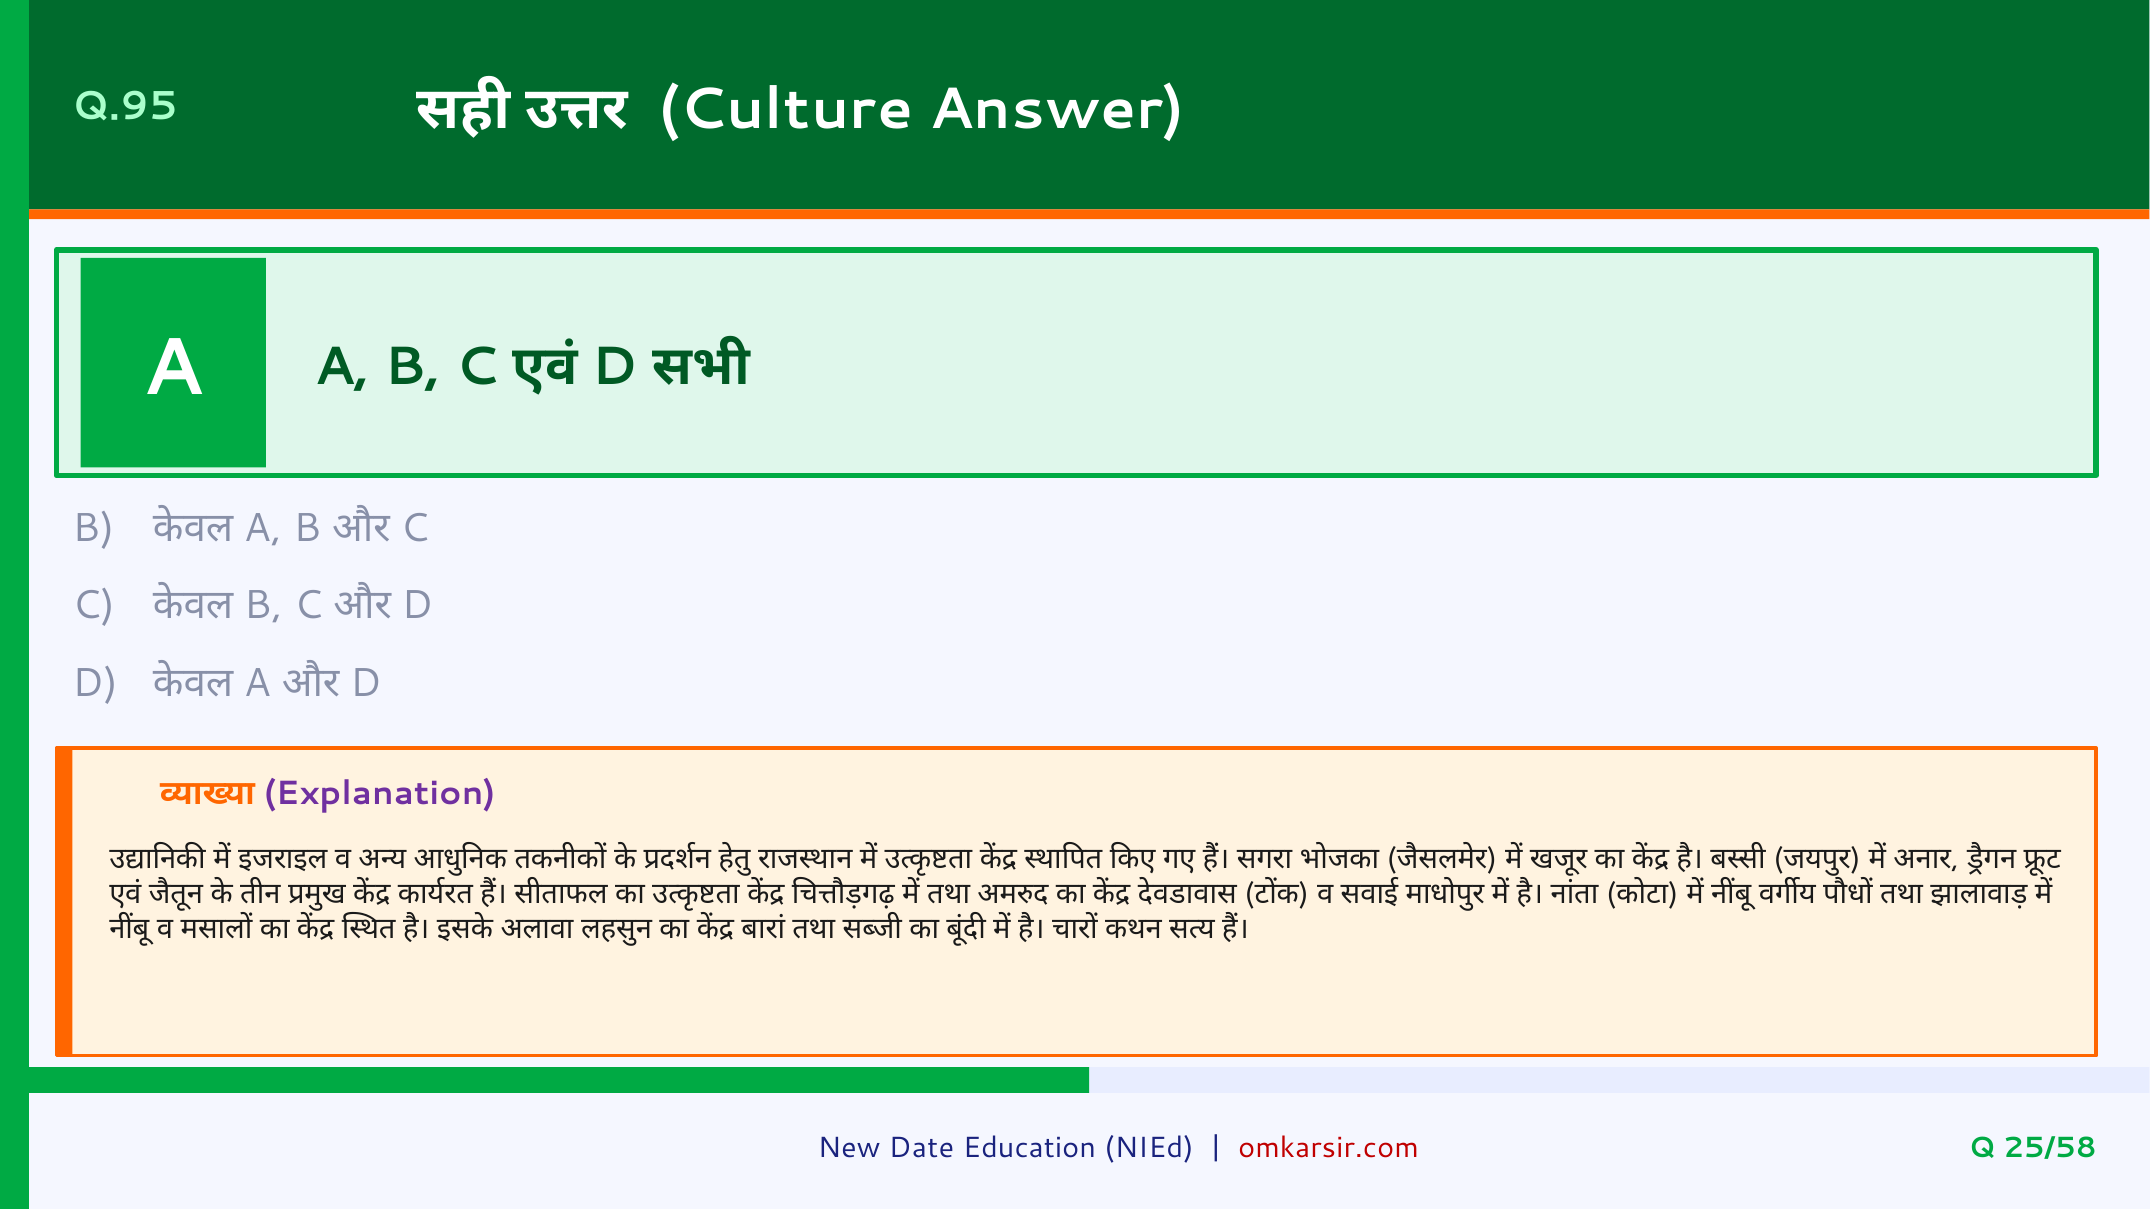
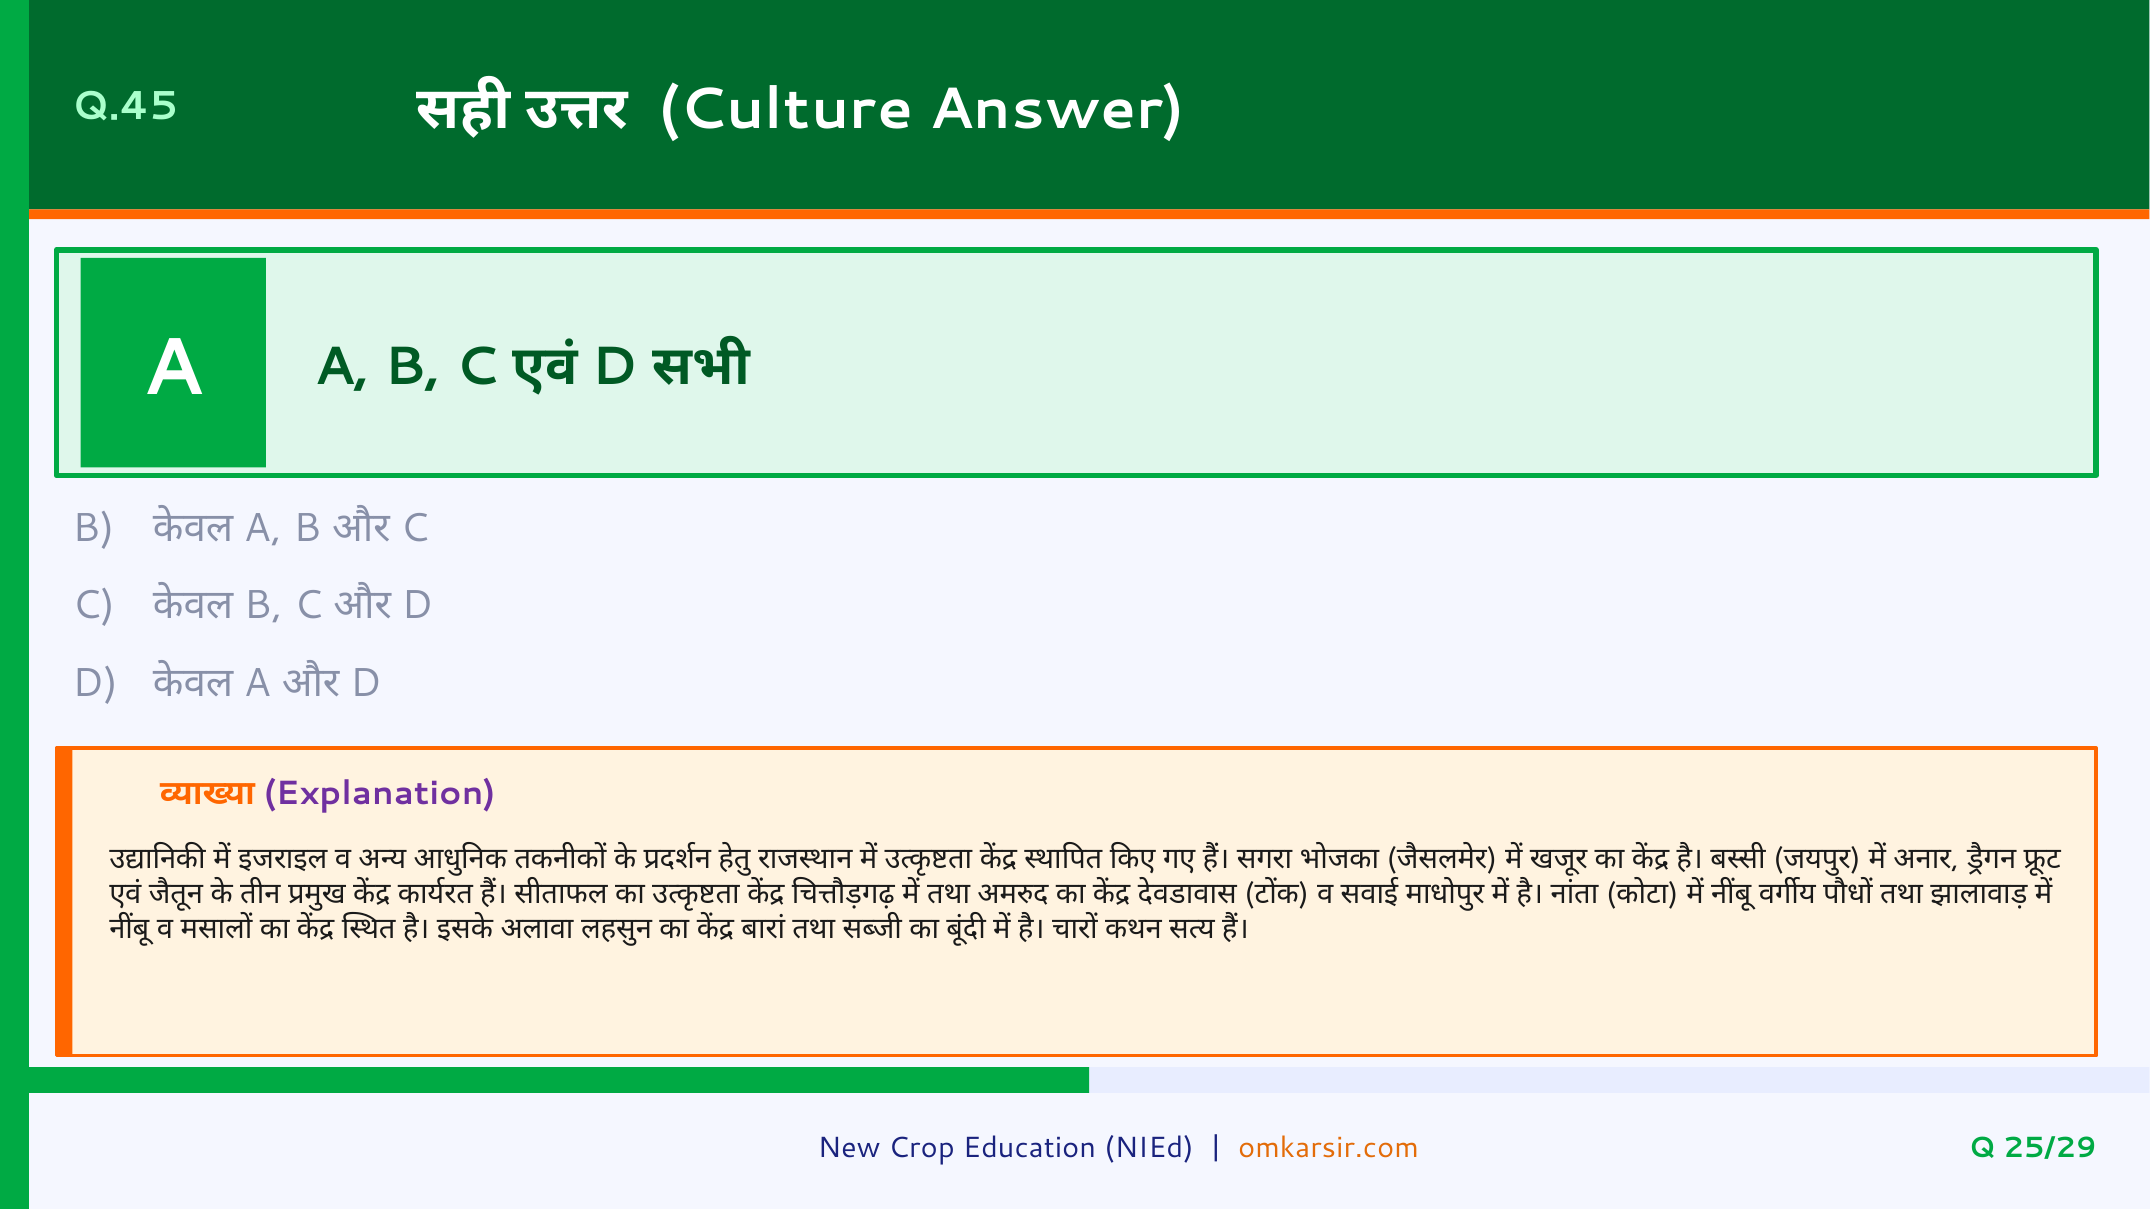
Q.95: Q.95 -> Q.45 (125, 106)
Date: Date -> Crop (922, 1148)
omkarsir.com colour: red -> orange (1329, 1148)
25/58: 25/58 -> 25/29 (2050, 1148)
